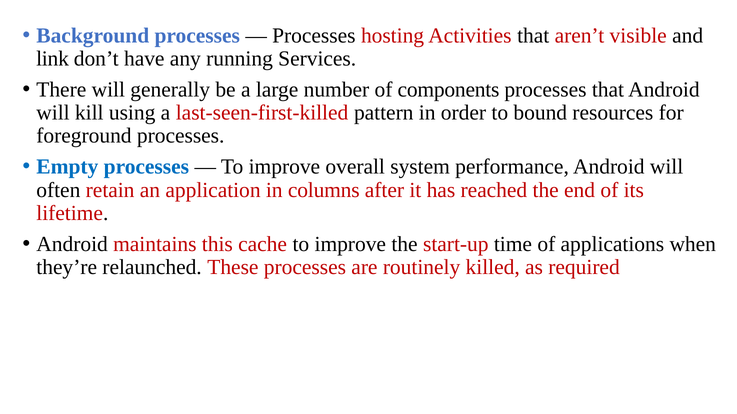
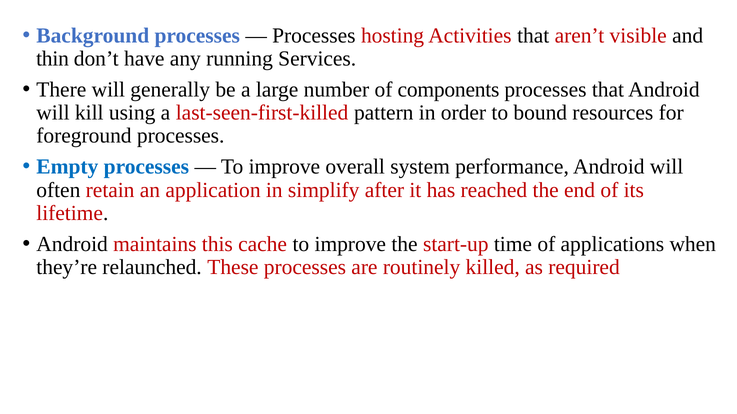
link: link -> thin (53, 59)
columns: columns -> simplify (324, 190)
